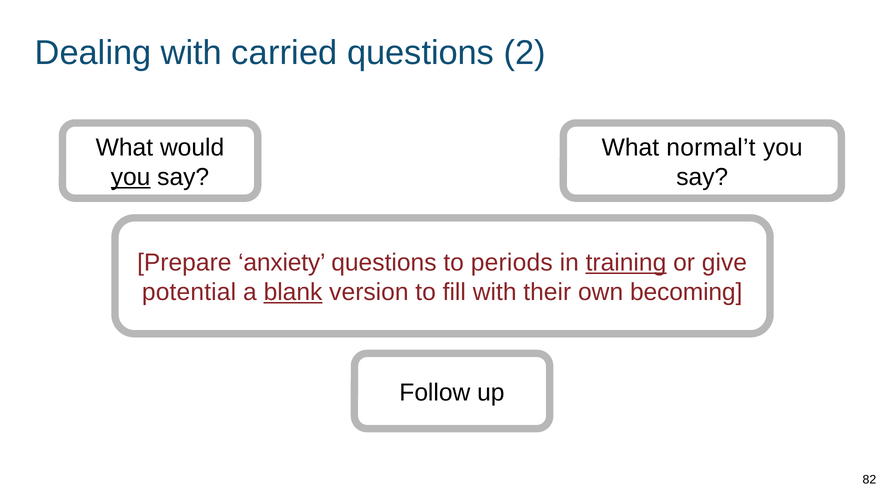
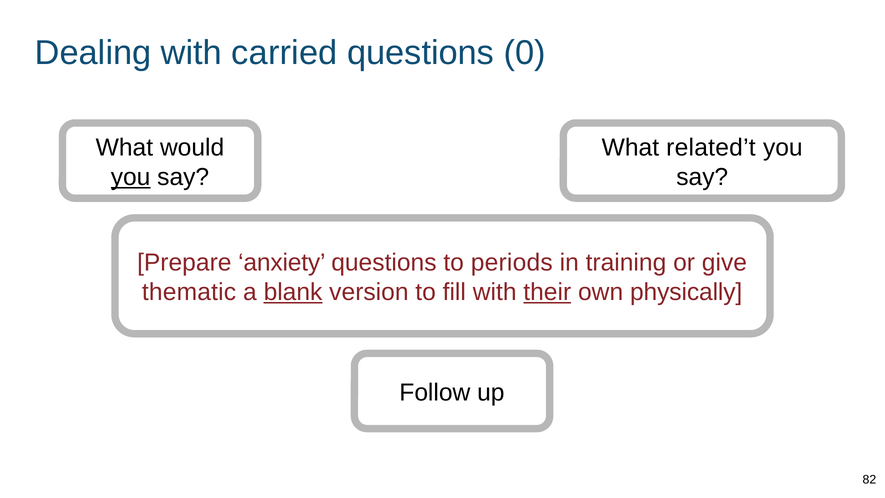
2: 2 -> 0 (525, 53)
normal’t: normal’t -> related’t (711, 147)
training underline: present -> none (626, 263)
potential: potential -> thematic (189, 292)
their underline: none -> present (547, 292)
becoming: becoming -> physically (686, 292)
